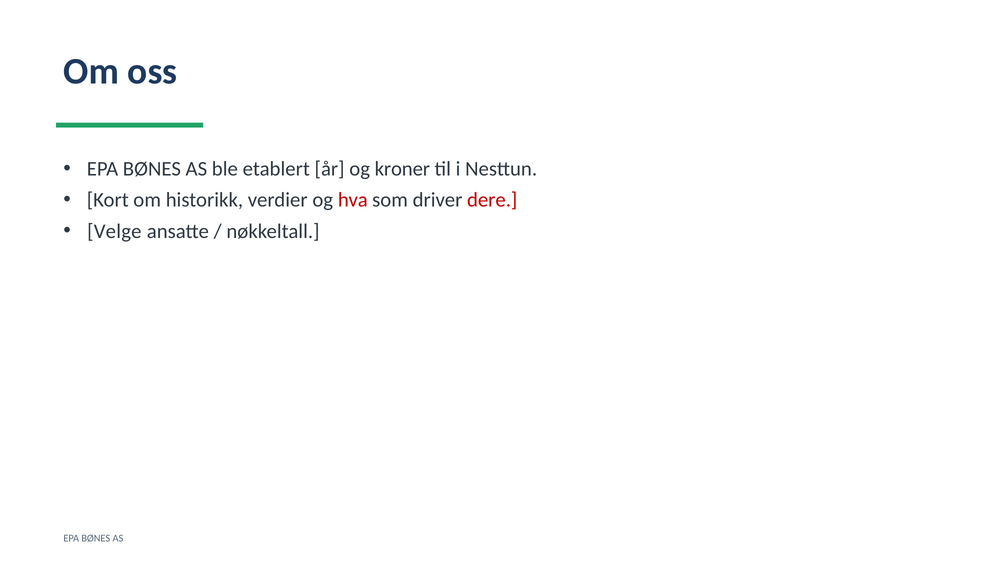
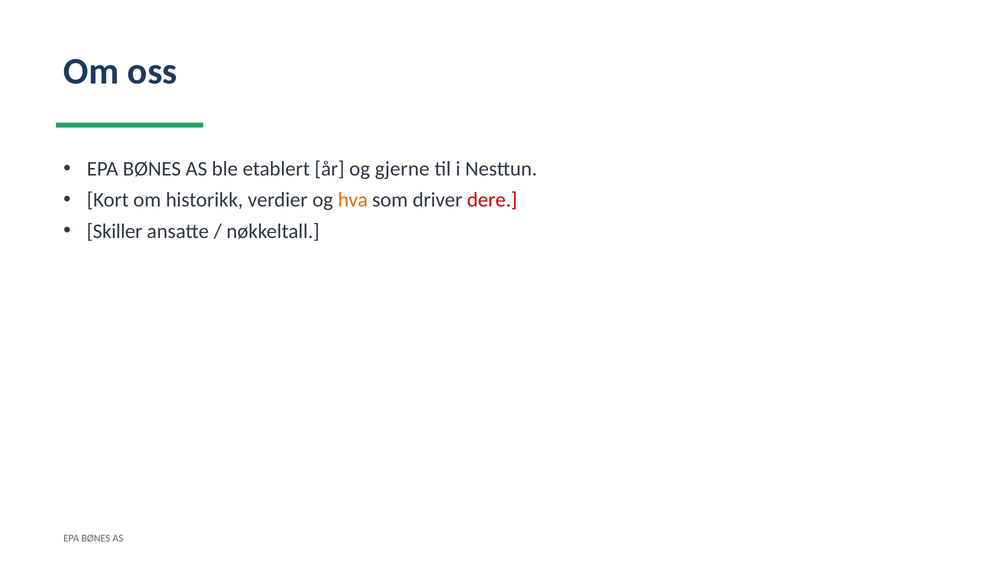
kroner: kroner -> gjerne (402, 169)
hva colour: red -> orange (353, 200)
Velge: Velge -> Skiller (115, 231)
